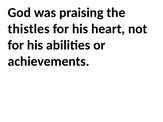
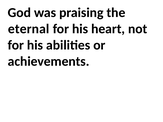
thistles: thistles -> eternal (29, 29)
